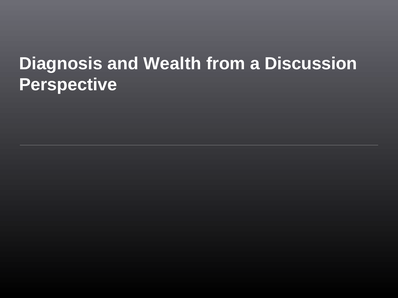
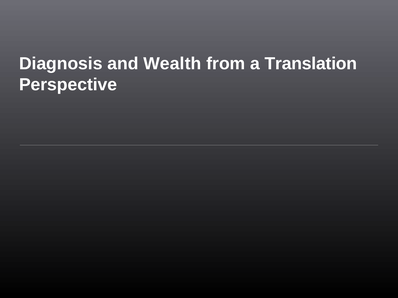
Discussion: Discussion -> Translation (311, 64)
